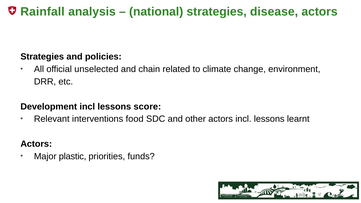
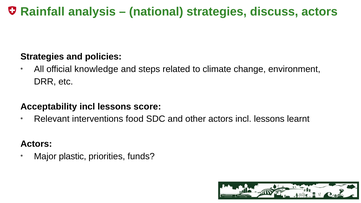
disease: disease -> discuss (274, 12)
unselected: unselected -> knowledge (96, 69)
chain: chain -> steps (149, 69)
Development: Development -> Acceptability (49, 107)
